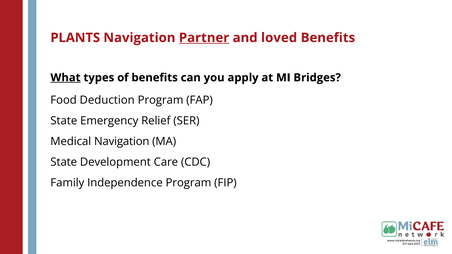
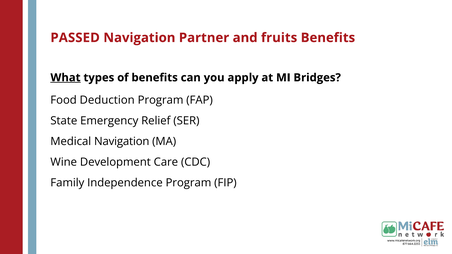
PLANTS: PLANTS -> PASSED (75, 38)
Partner underline: present -> none (204, 38)
loved: loved -> fruits (279, 38)
State: State -> Wine (64, 162)
